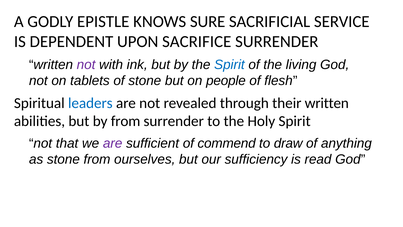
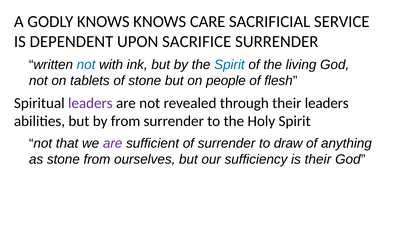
GODLY EPISTLE: EPISTLE -> KNOWS (103, 21)
SURE: SURE -> CARE (208, 21)
not colour: purple -> blue (86, 65)
leaders colour: blue -> purple (90, 103)
their written: written -> leaders (327, 103)
of commend: commend -> surrender (227, 143)
is read: read -> their (318, 159)
